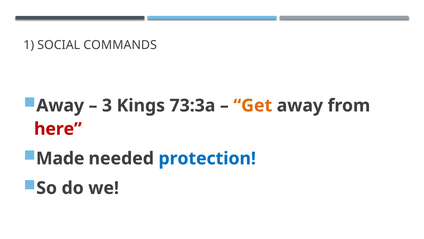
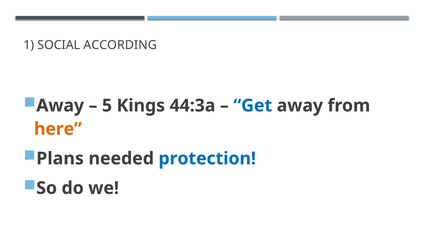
COMMANDS: COMMANDS -> ACCORDING (120, 45)
3: 3 -> 5 (107, 105)
73:3a: 73:3a -> 44:3a (192, 105)
Get colour: orange -> blue (253, 105)
here colour: red -> orange (58, 129)
Made: Made -> Plans (60, 158)
